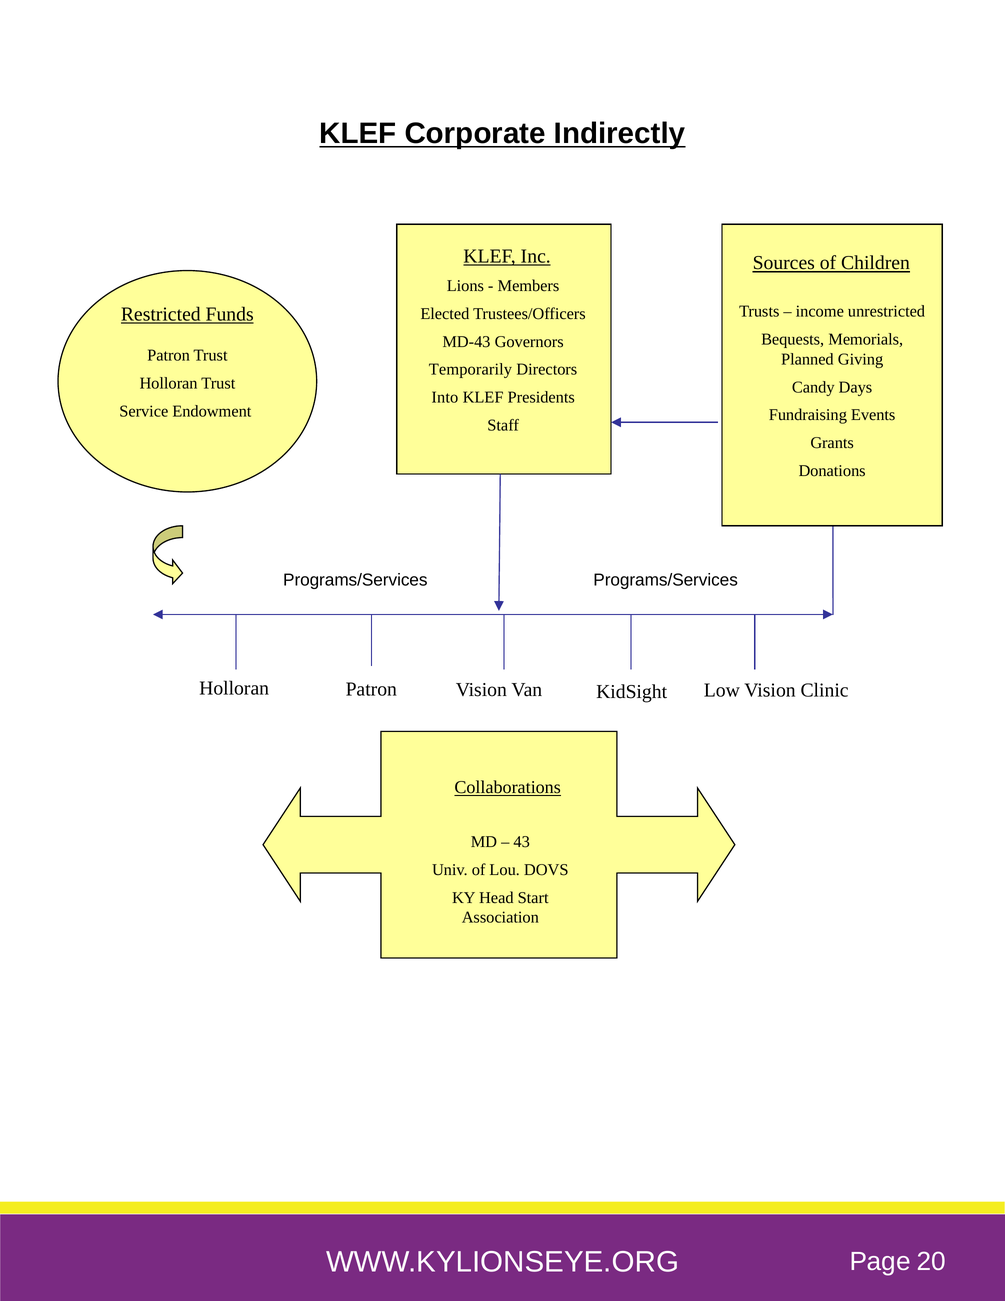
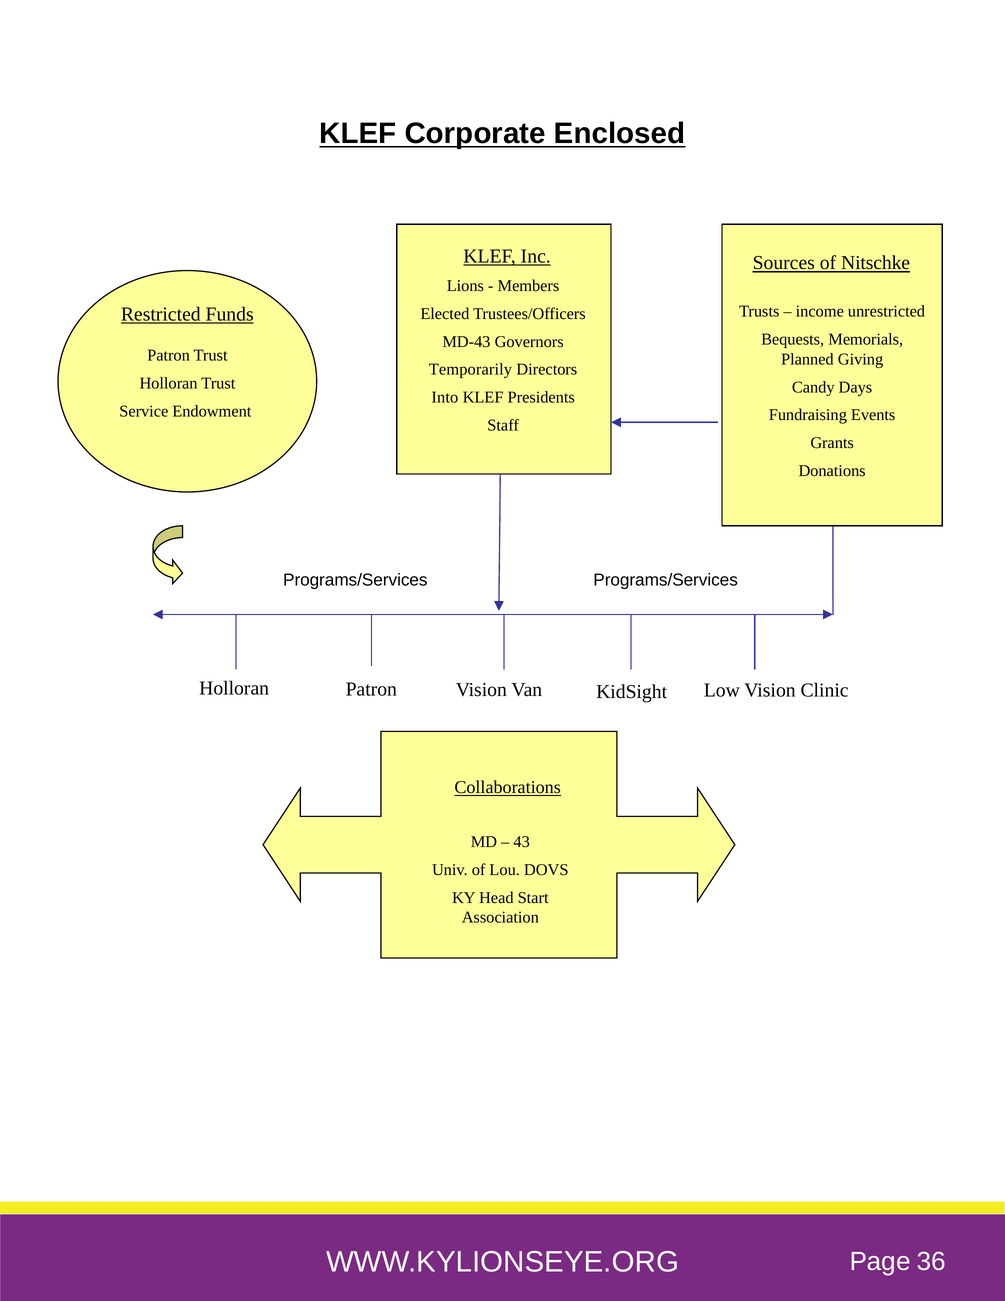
Indirectly: Indirectly -> Enclosed (620, 134)
Children: Children -> Nitschke (876, 263)
20: 20 -> 36 (931, 1261)
